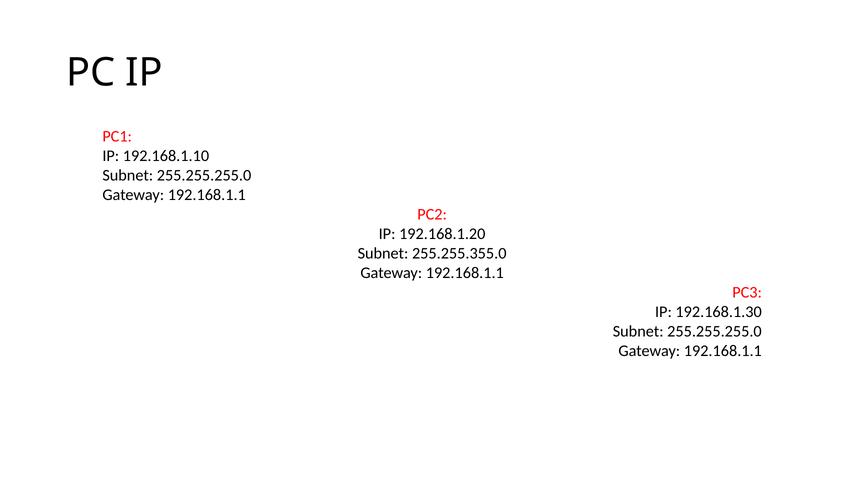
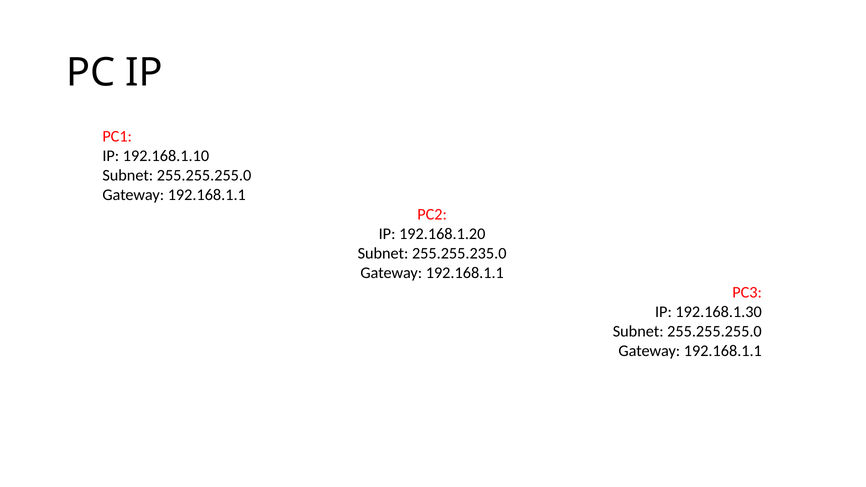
255.255.355.0: 255.255.355.0 -> 255.255.235.0 (459, 253)
